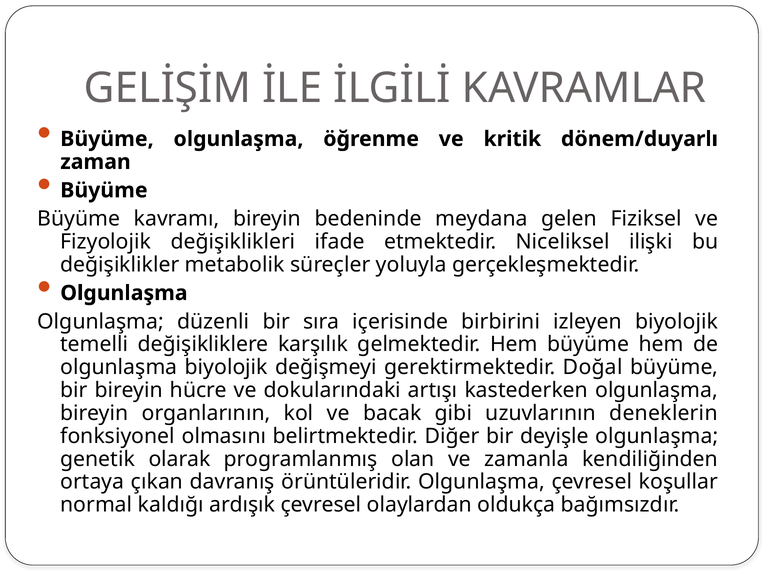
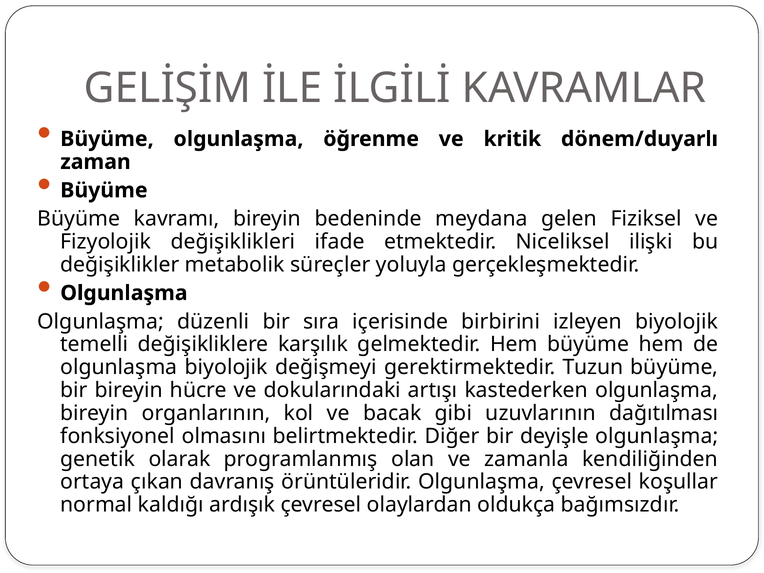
Doğal: Doğal -> Tuzun (593, 367)
deneklerin: deneklerin -> dağıtılması (664, 413)
